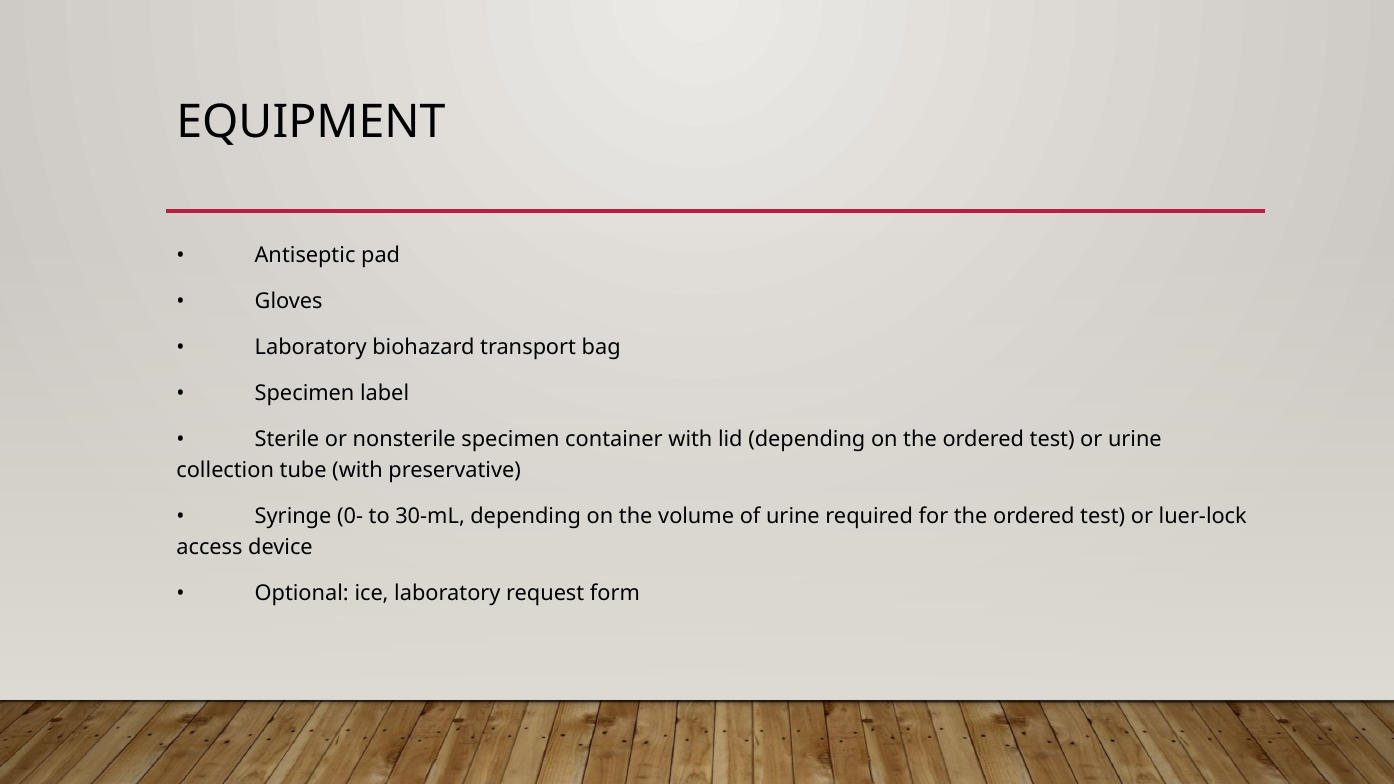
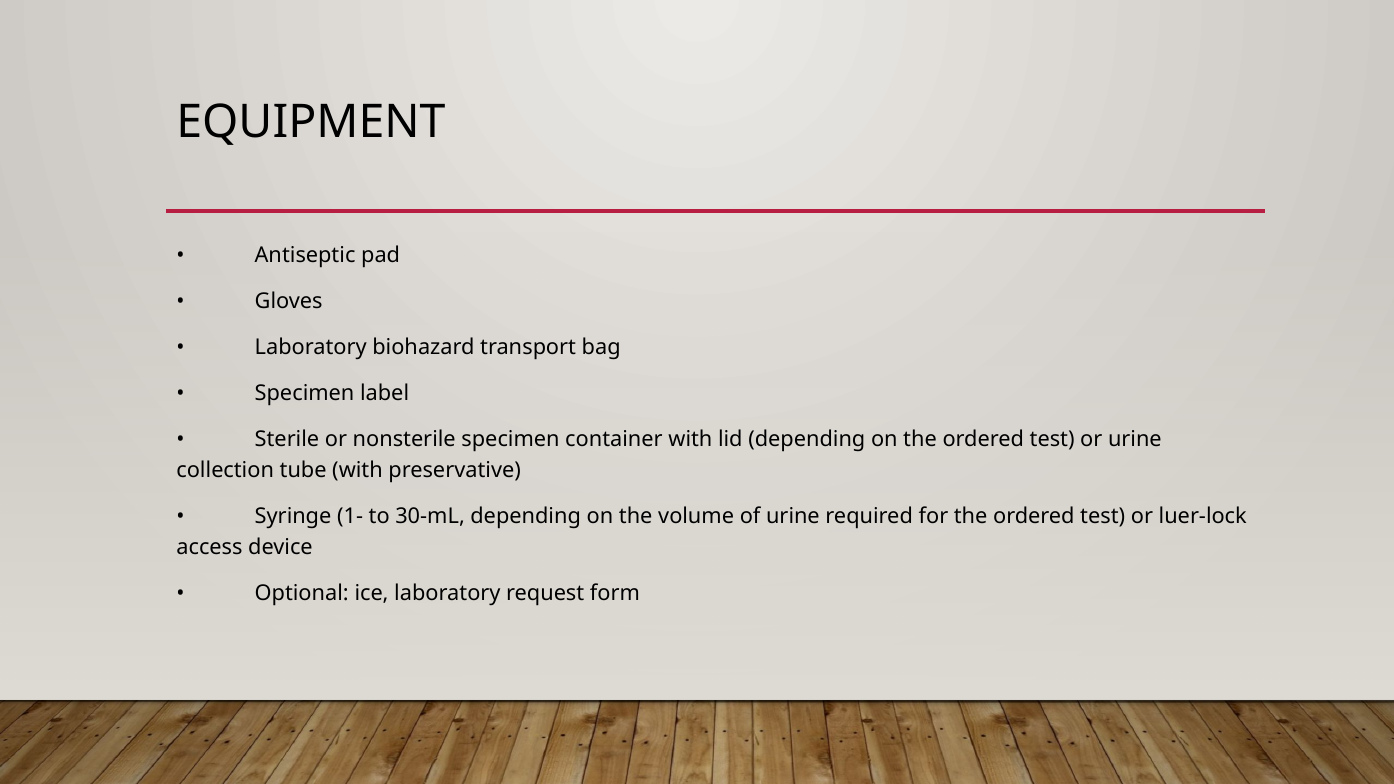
0-: 0- -> 1- (350, 516)
